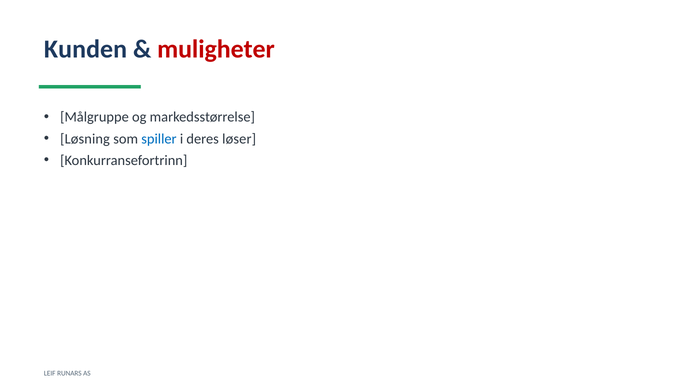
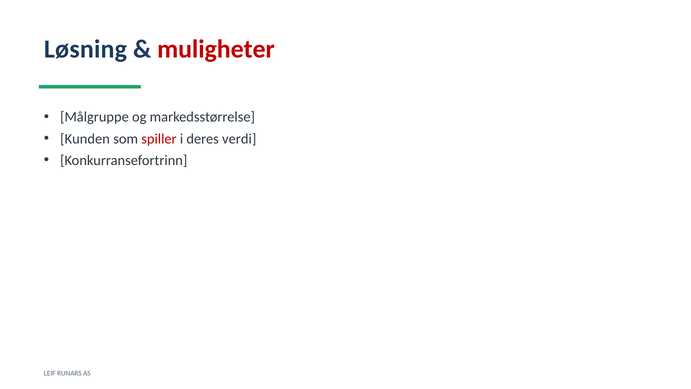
Kunden: Kunden -> Løsning (85, 49)
Løsning: Løsning -> Kunden (85, 139)
spiller colour: blue -> red (159, 139)
løser: løser -> verdi (239, 139)
